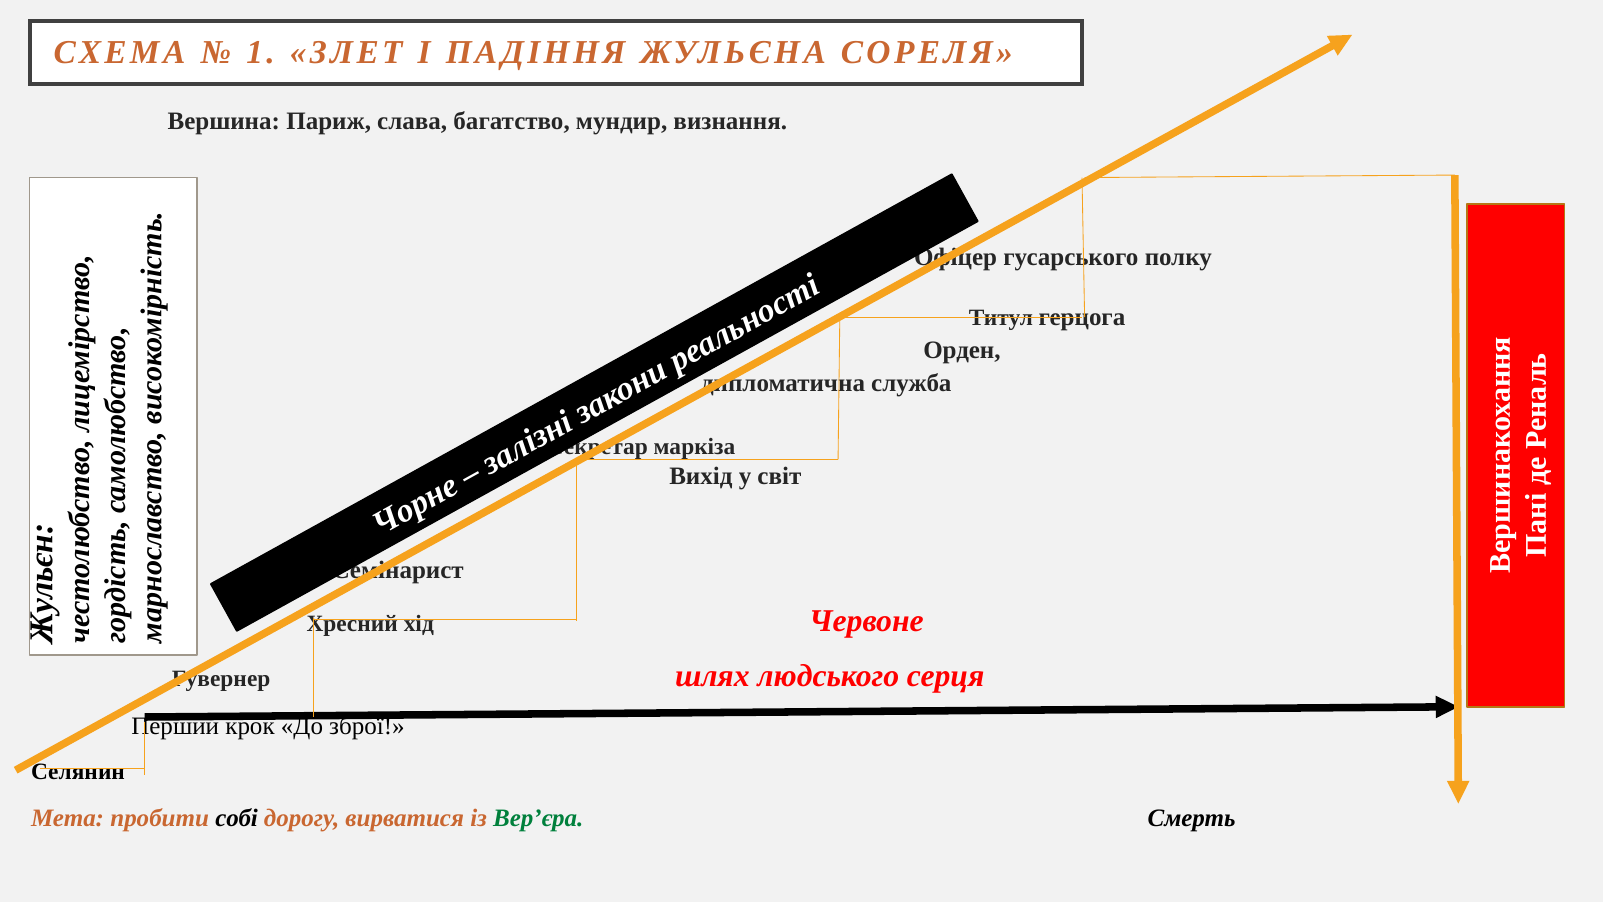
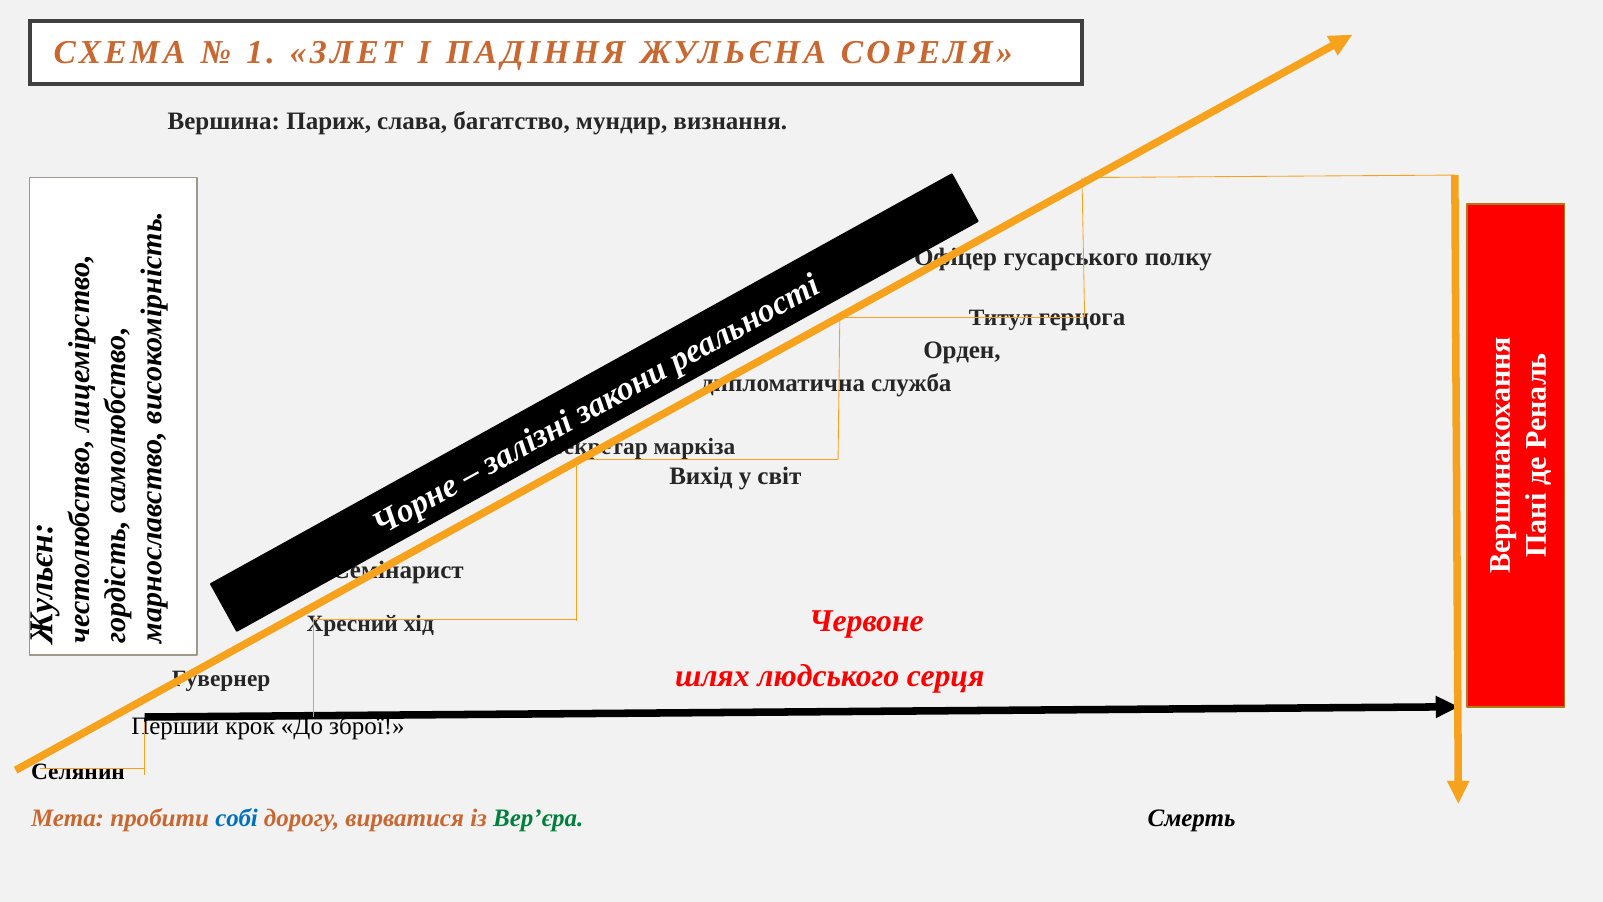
собі colour: black -> blue (237, 818)
